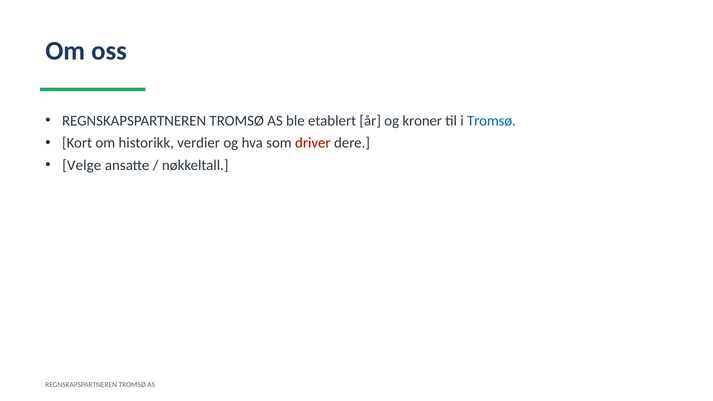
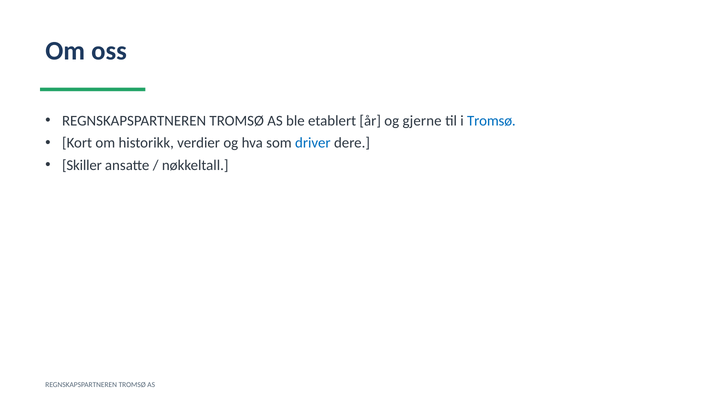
kroner: kroner -> gjerne (422, 121)
driver colour: red -> blue (313, 143)
Velge: Velge -> Skiller (82, 165)
